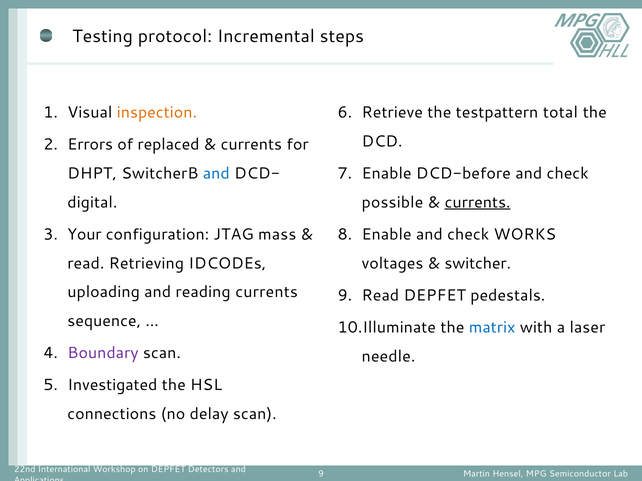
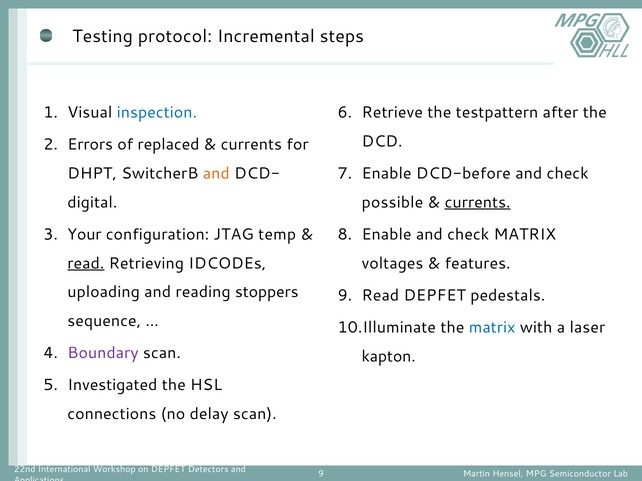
inspection colour: orange -> blue (157, 113)
total: total -> after (560, 113)
and colour: blue -> orange (216, 174)
mass: mass -> temp (277, 235)
check WORKS: WORKS -> MATRIX (525, 235)
read underline: none -> present (86, 264)
switcher: switcher -> features (478, 264)
reading currents: currents -> stoppers (267, 292)
needle: needle -> kapton (389, 357)
